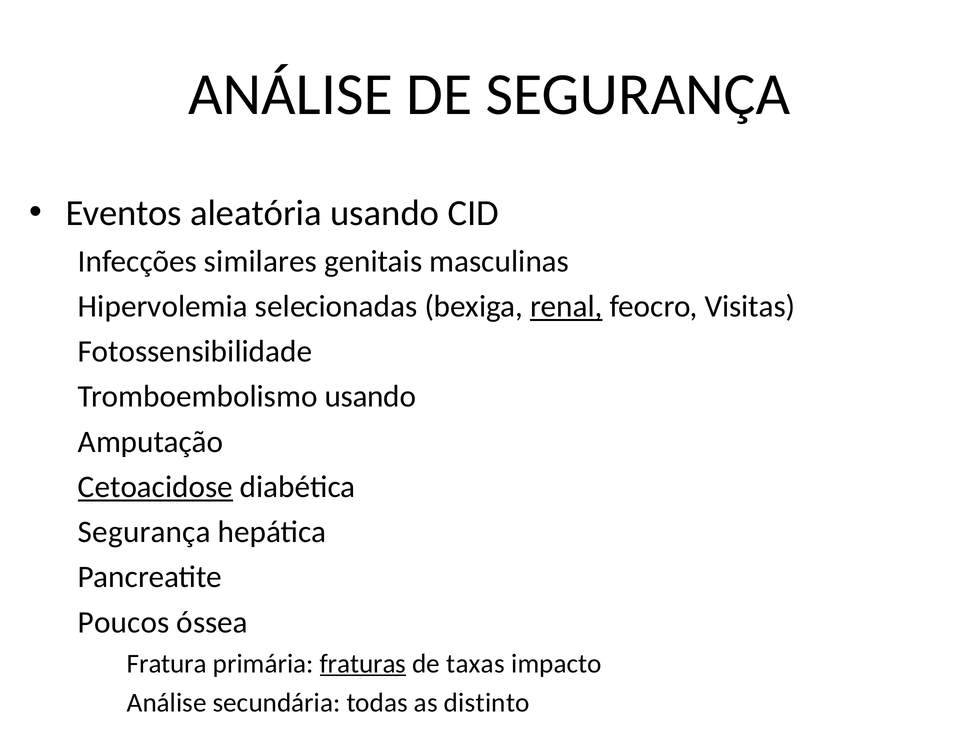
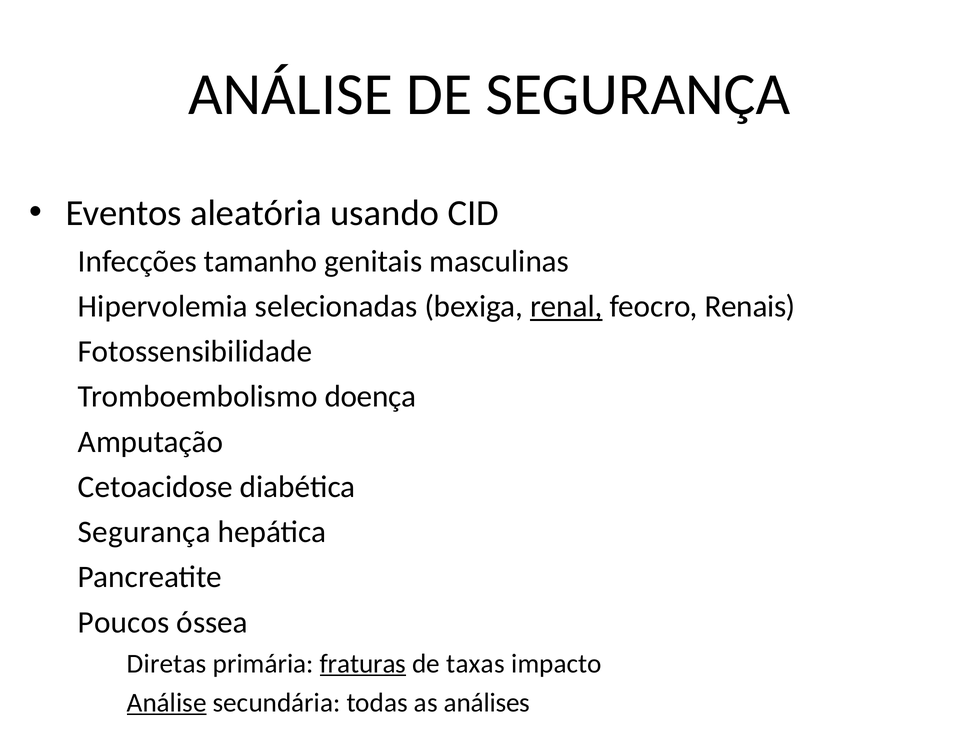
similares: similares -> tamanho (261, 261)
Visitas: Visitas -> Renais (750, 307)
Tromboembolismo usando: usando -> doença (370, 397)
Cetoacidose underline: present -> none (155, 487)
Fratura: Fratura -> Diretas (167, 664)
Análise underline: none -> present (167, 703)
distinto: distinto -> análises (487, 703)
